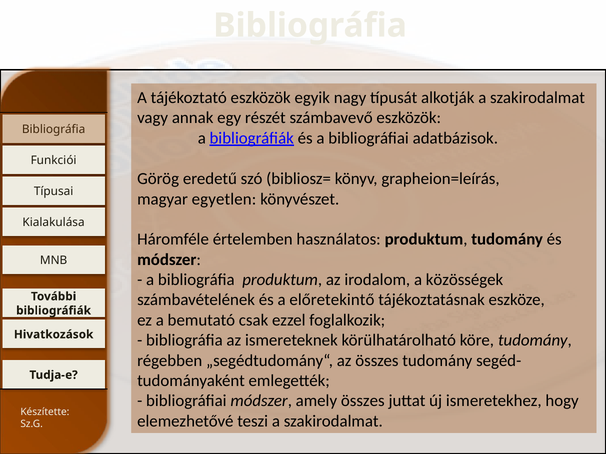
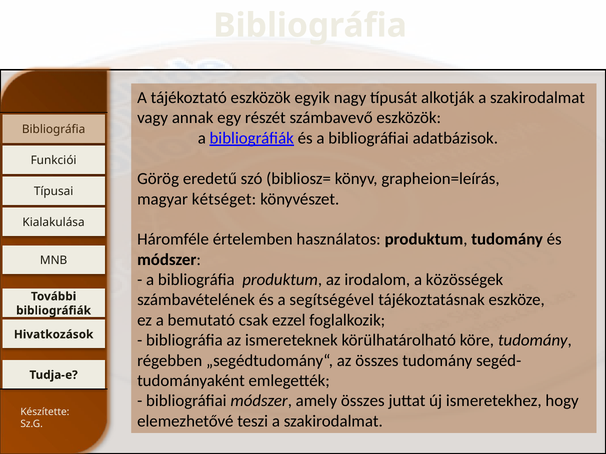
egyetlen: egyetlen -> kétséget (224, 199)
előretekintő: előretekintő -> segítségével (332, 300)
